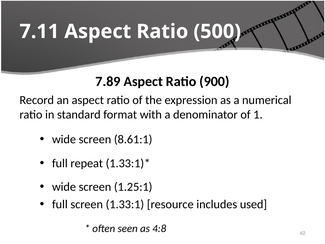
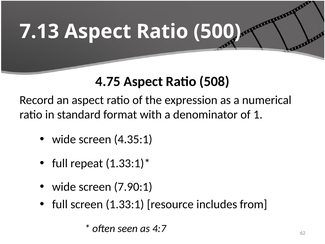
7.11: 7.11 -> 7.13 (39, 31)
7.89: 7.89 -> 4.75 (108, 81)
900: 900 -> 508 (214, 81)
8.61:1: 8.61:1 -> 4.35:1 (133, 139)
1.25:1: 1.25:1 -> 7.90:1 (133, 187)
used: used -> from (253, 204)
4:8: 4:8 -> 4:7 (159, 228)
